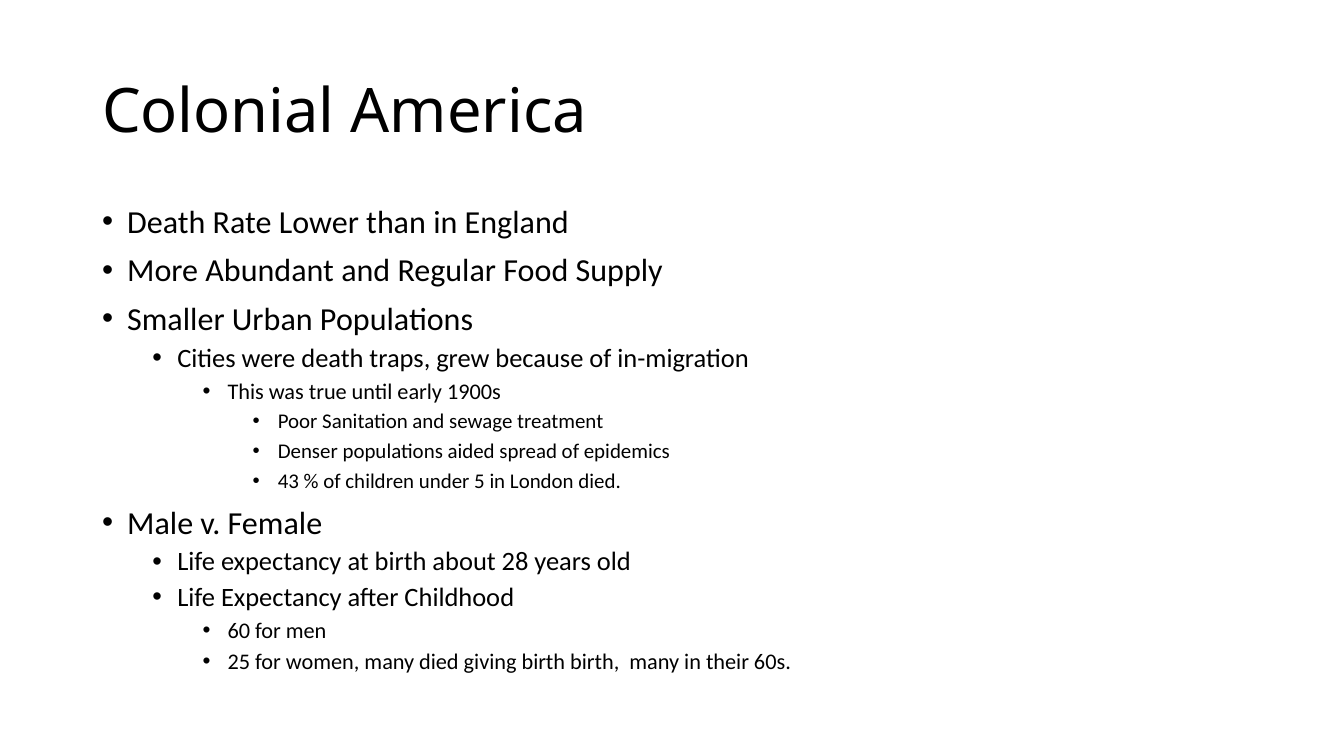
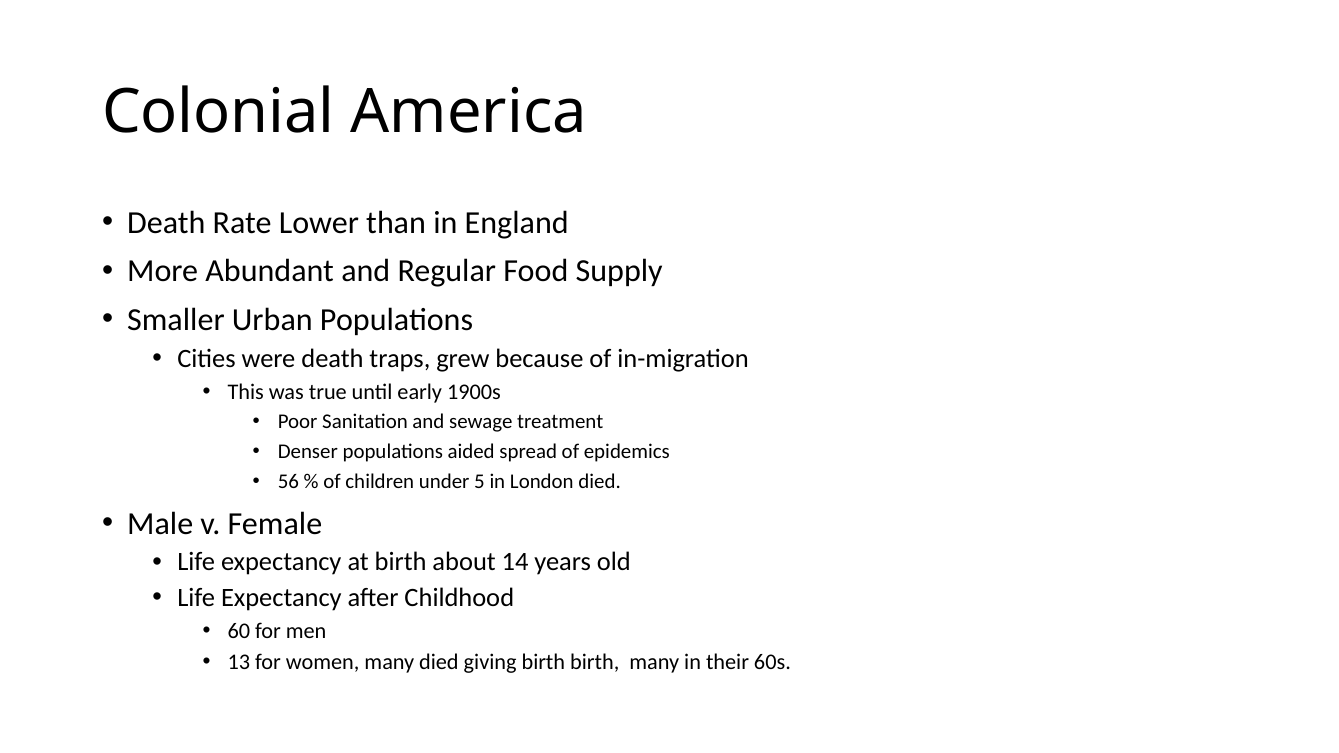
43: 43 -> 56 (288, 481)
28: 28 -> 14 (515, 562)
25: 25 -> 13 (239, 662)
